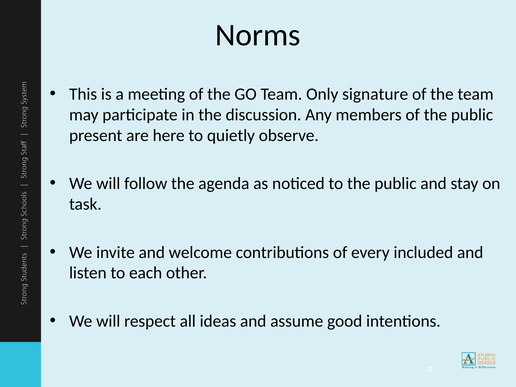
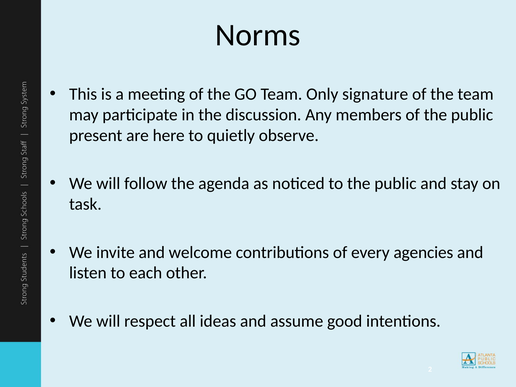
included: included -> agencies (423, 252)
